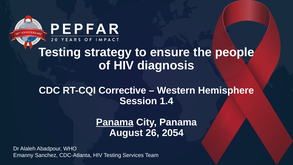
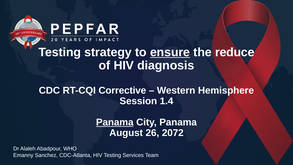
ensure underline: none -> present (170, 52)
people: people -> reduce (235, 52)
2054: 2054 -> 2072 (173, 133)
